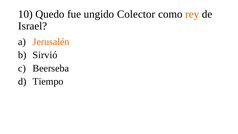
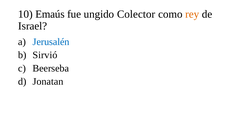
Quedo: Quedo -> Emaús (50, 14)
Jerusalén colour: orange -> blue (51, 42)
Tiempo: Tiempo -> Jonatan (48, 81)
